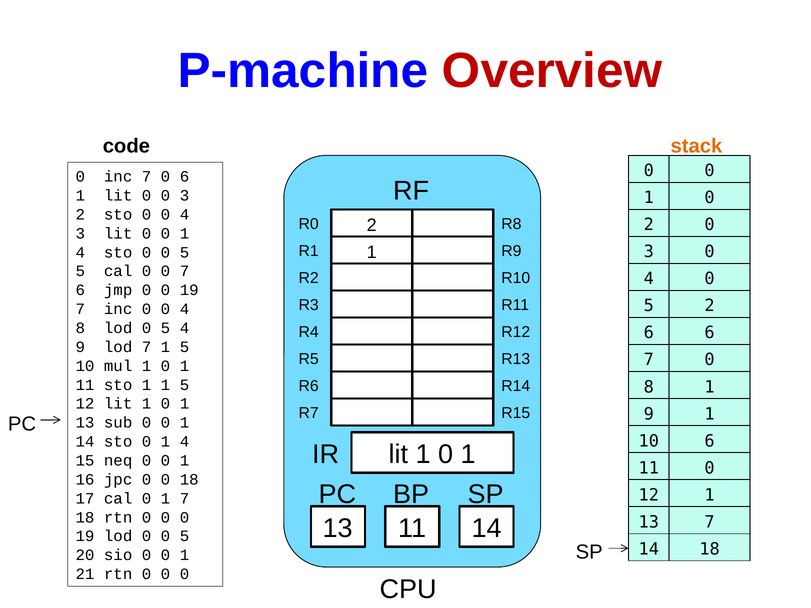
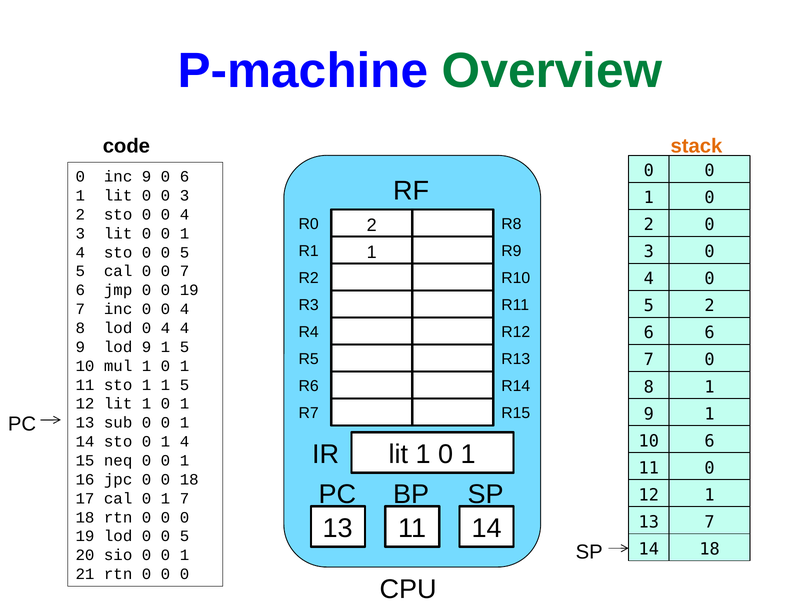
Overview colour: red -> green (552, 71)
inc 7: 7 -> 9 (147, 177)
lod 0 5: 5 -> 4 (165, 328)
lod 7: 7 -> 9 (147, 347)
